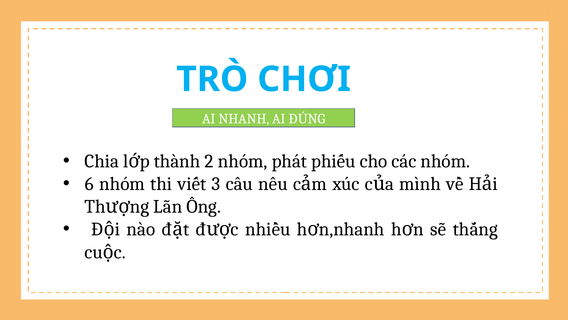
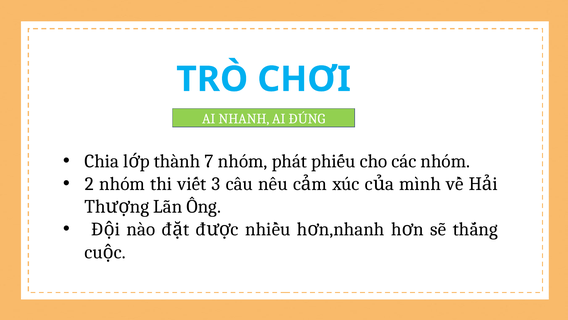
2: 2 -> 7 (209, 161)
6: 6 -> 2 (89, 184)
